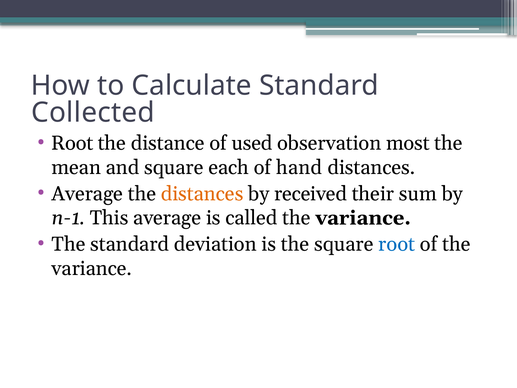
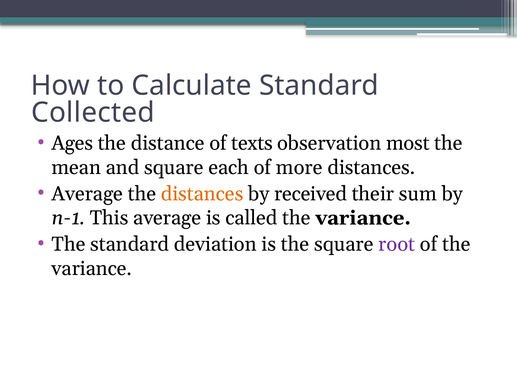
Root: Root -> Ages (72, 143)
used: used -> texts (252, 143)
hand: hand -> more (299, 167)
root colour: blue -> purple (397, 244)
